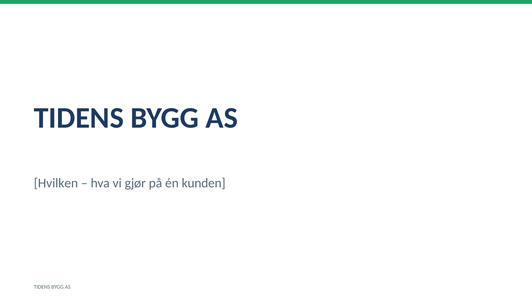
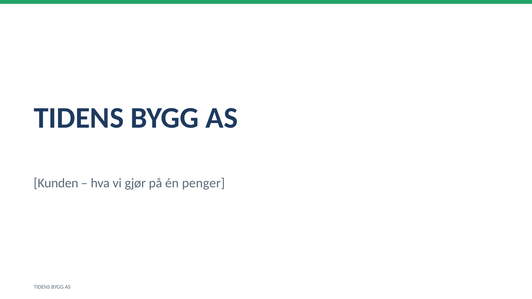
Hvilken: Hvilken -> Kunden (56, 183)
kunden: kunden -> penger (203, 183)
